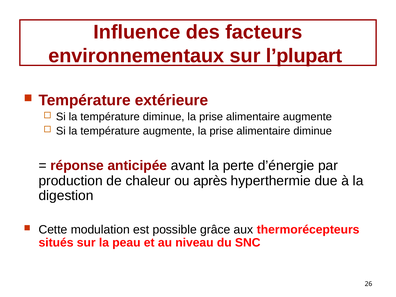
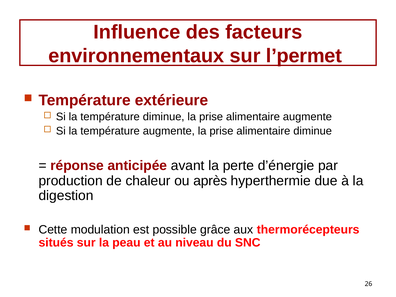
l’plupart: l’plupart -> l’permet (304, 56)
